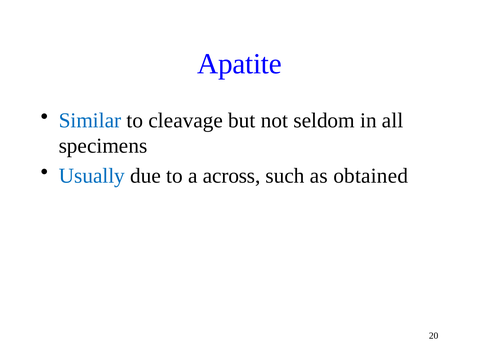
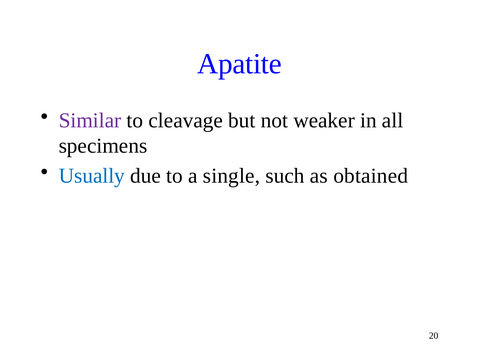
Similar colour: blue -> purple (90, 120)
seldom: seldom -> weaker (324, 120)
across: across -> single (232, 176)
